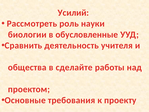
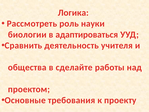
Усилий: Усилий -> Логика (73, 13)
обусловленные: обусловленные -> адаптироваться (87, 35)
